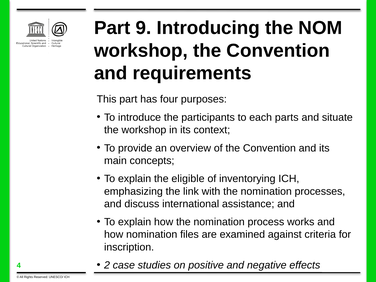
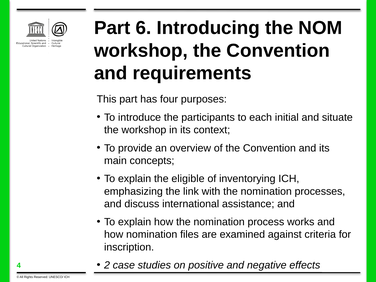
9: 9 -> 6 (144, 28)
parts: parts -> initial (287, 117)
